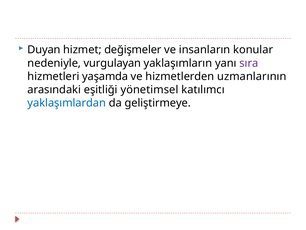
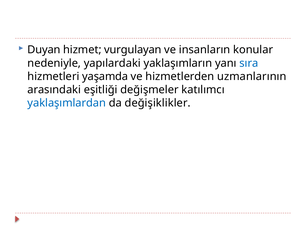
değişmeler: değişmeler -> vurgulayan (133, 50)
vurgulayan: vurgulayan -> yapılardaki (112, 63)
sıra colour: purple -> blue (249, 63)
yönetimsel: yönetimsel -> değişmeler (150, 89)
geliştirmeye: geliştirmeye -> değişiklikler (158, 103)
